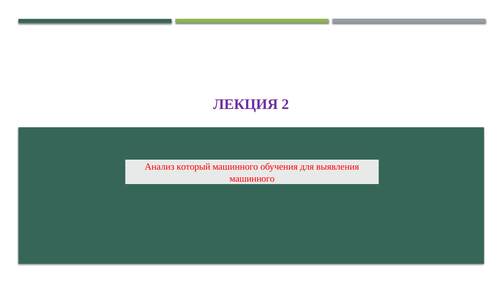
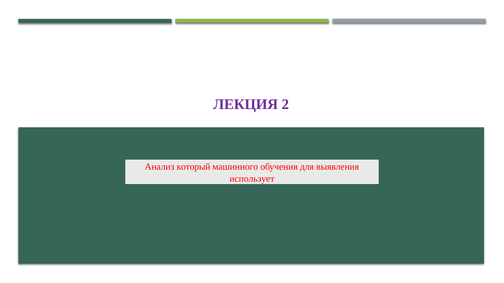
машинного: машинного -> использует (252, 179)
